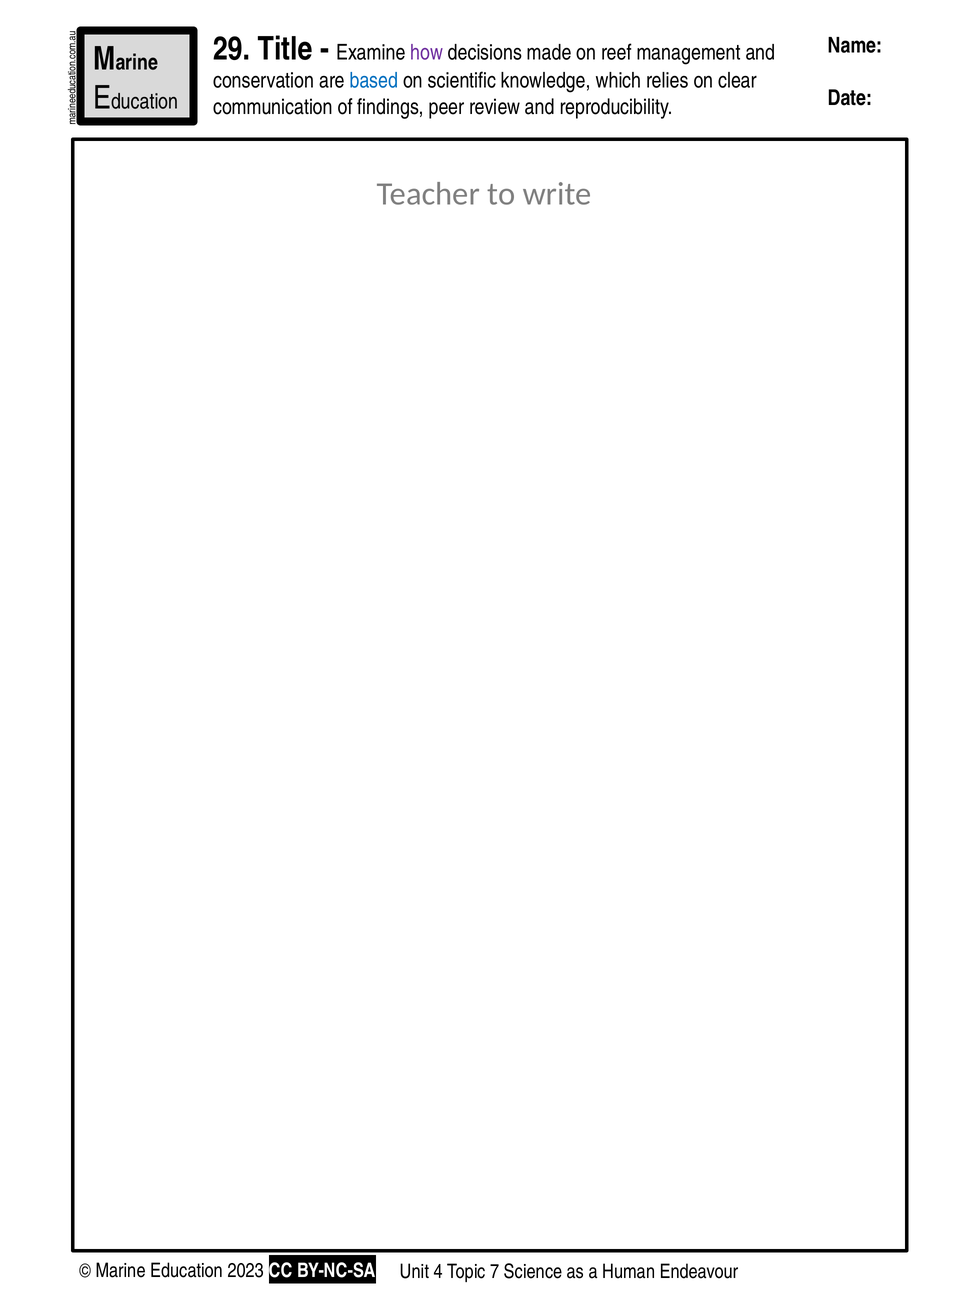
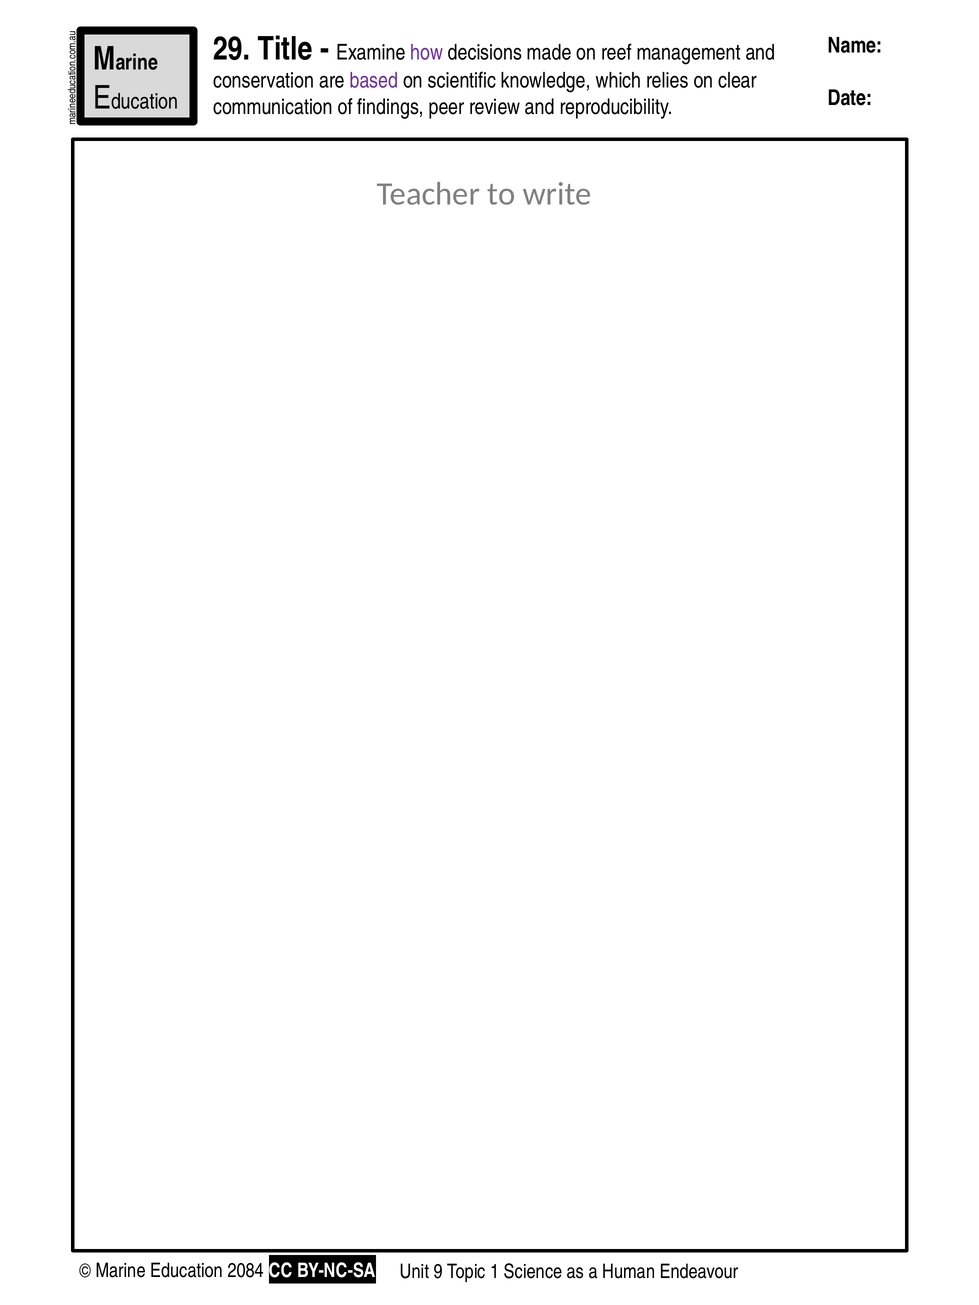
based colour: blue -> purple (374, 81)
2023: 2023 -> 2084 (246, 1271)
4: 4 -> 9 (438, 1272)
7: 7 -> 1 (495, 1272)
